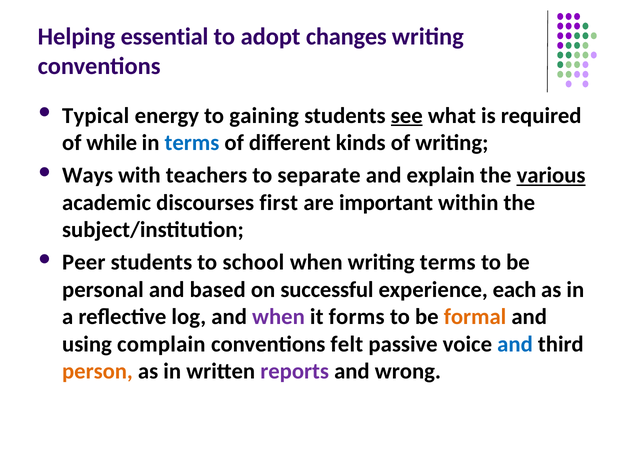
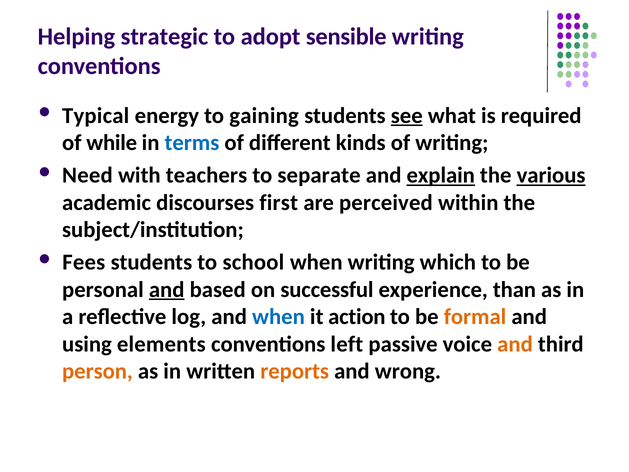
essential: essential -> strategic (164, 37)
changes: changes -> sensible (346, 37)
Ways: Ways -> Need (87, 175)
explain underline: none -> present (441, 175)
important: important -> perceived (386, 203)
Peer: Peer -> Fees (84, 262)
writing terms: terms -> which (448, 262)
and underline: none -> present (167, 289)
each: each -> than (514, 289)
when colour: purple -> blue (278, 317)
forms: forms -> action (357, 317)
complain: complain -> elements (161, 344)
felt: felt -> left (347, 344)
and colour: blue -> orange (515, 344)
reports colour: purple -> orange (295, 371)
